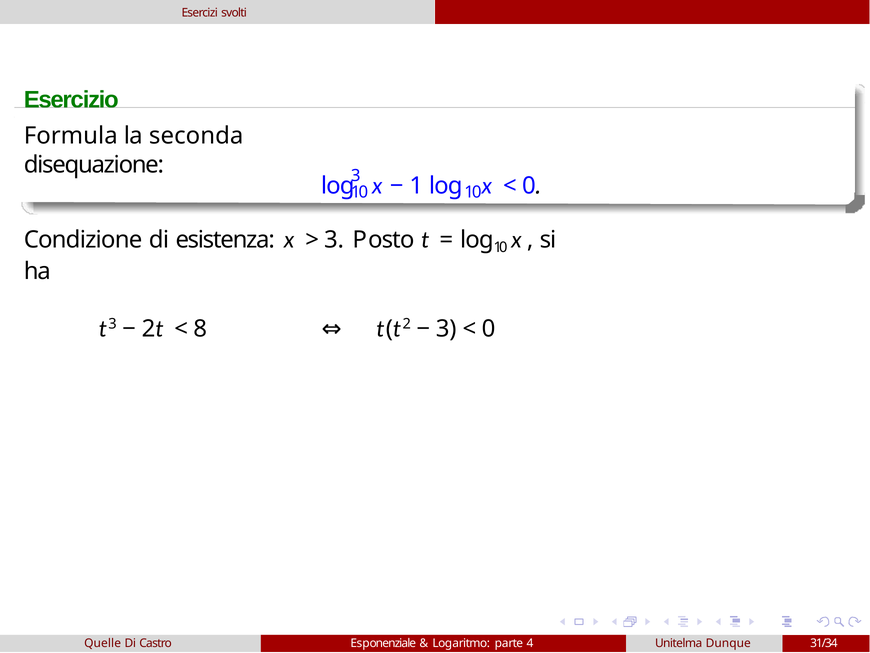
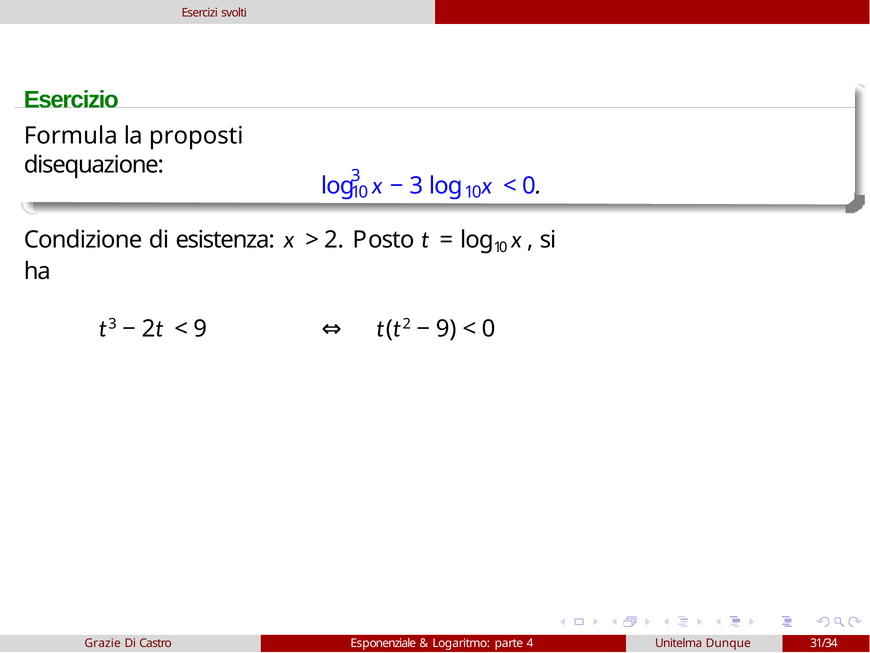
seconda: seconda -> proposti (196, 136)
1: 1 -> 3 (416, 186)
3: 3 -> 2 (334, 240)
8: 8 -> 9 (200, 329)
3: 3 -> 9 (446, 329)
Quelle: Quelle -> Grazie (103, 643)
